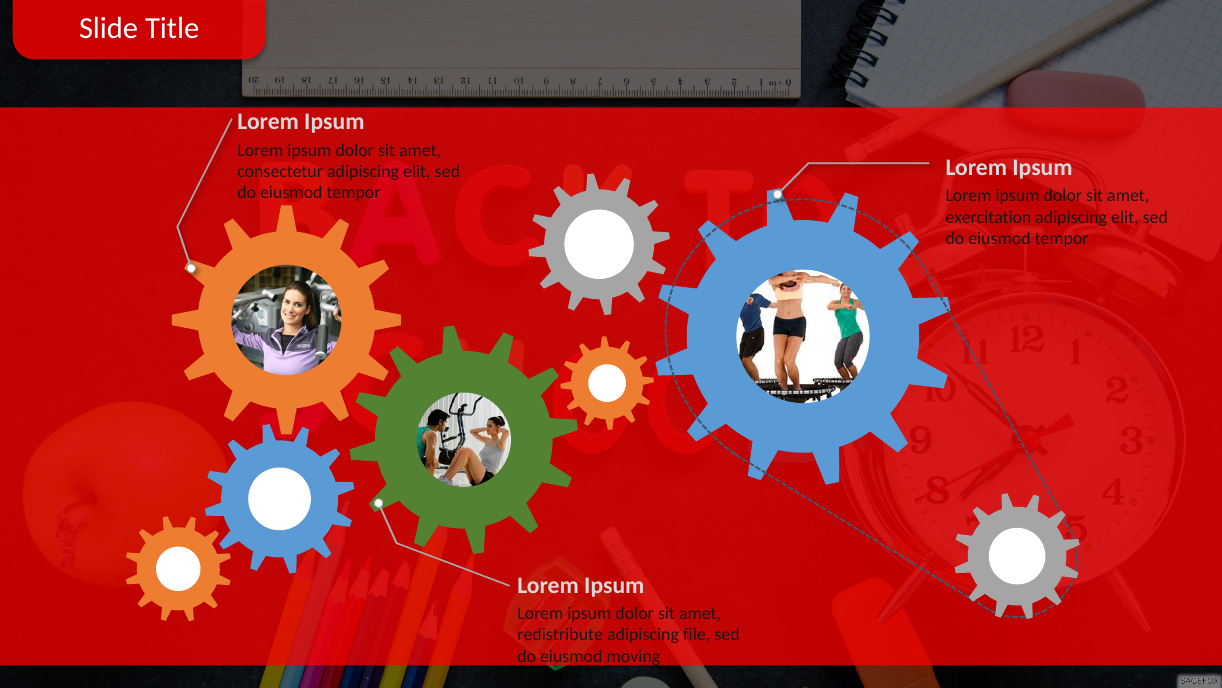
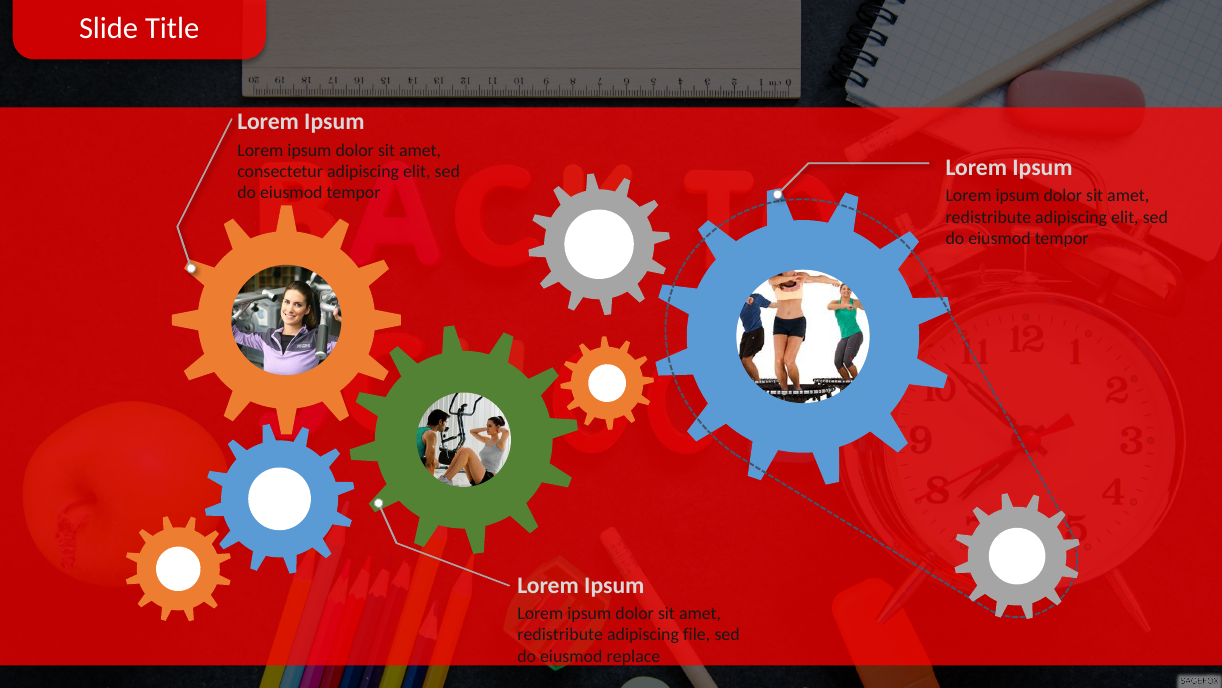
exercitation: exercitation -> redistribute (988, 217)
moving: moving -> replace (633, 656)
